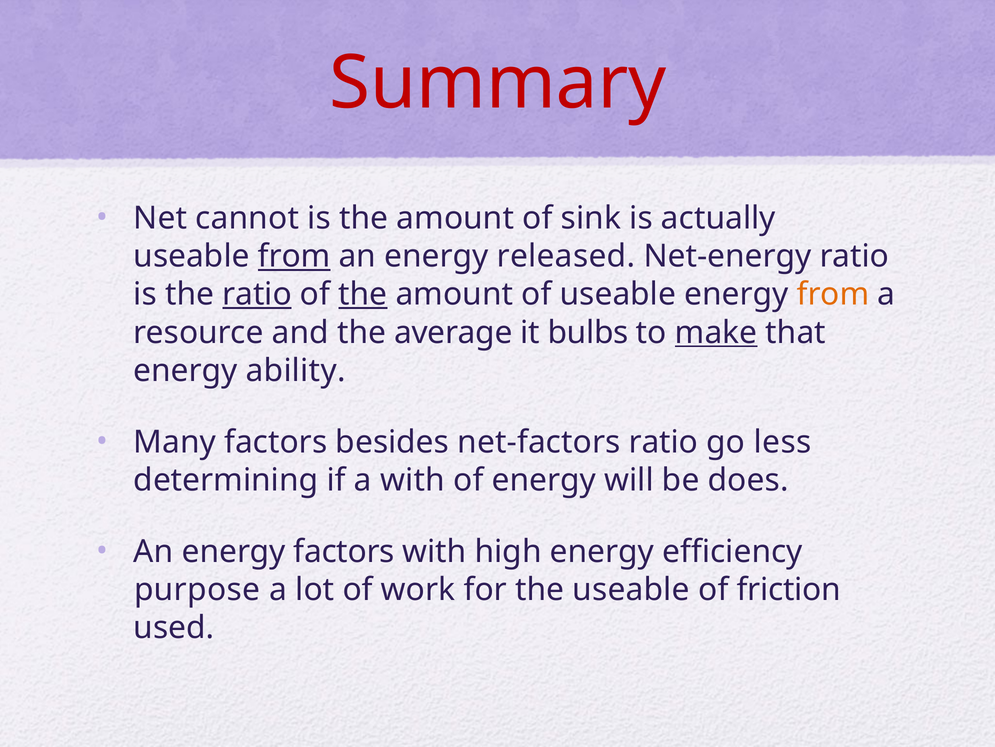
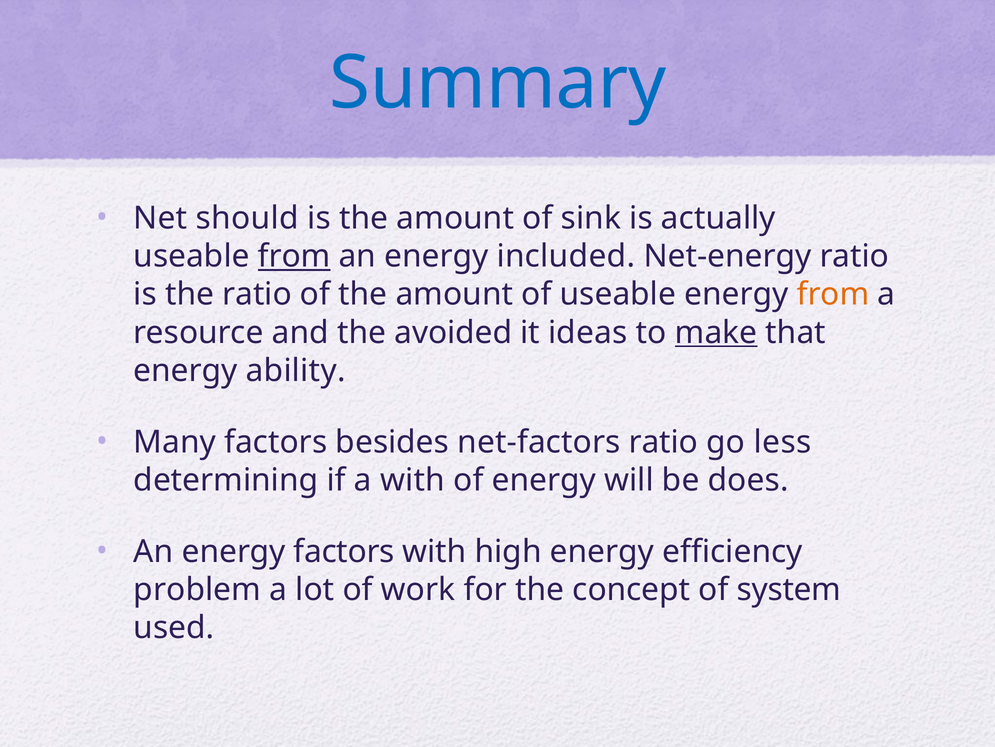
Summary colour: red -> blue (498, 83)
cannot: cannot -> should (247, 218)
released: released -> included (566, 256)
ratio underline: present -> none (257, 294)
the underline: present -> none (363, 294)
average: average -> avoided (453, 332)
bulbs: bulbs -> ideas (588, 332)
purpose: purpose -> problem (197, 589)
the useable: useable -> concept (631, 589)
friction: friction -> system (789, 589)
